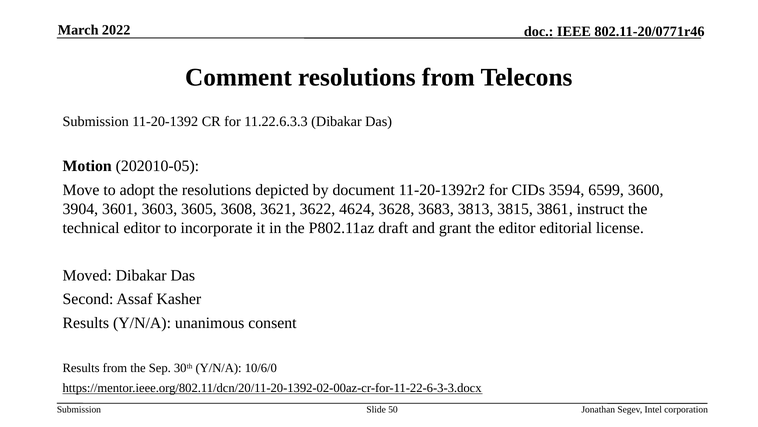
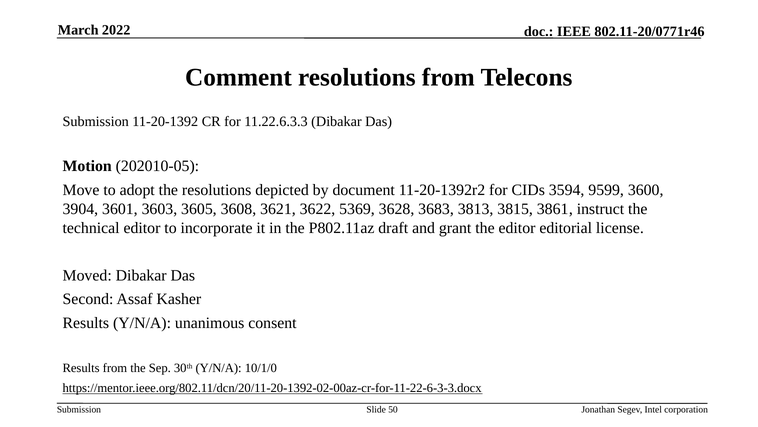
6599: 6599 -> 9599 (606, 190)
4624: 4624 -> 5369 (357, 209)
10/6/0: 10/6/0 -> 10/1/0 (261, 368)
